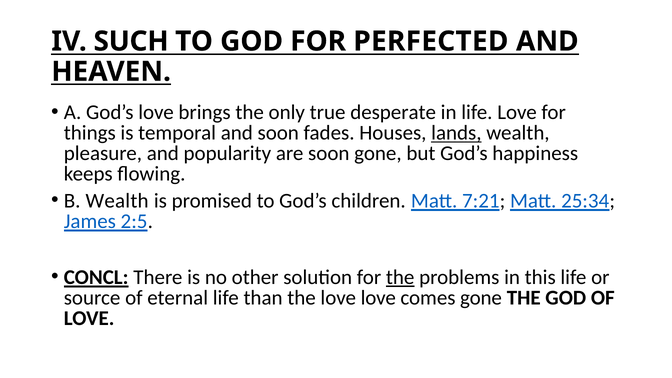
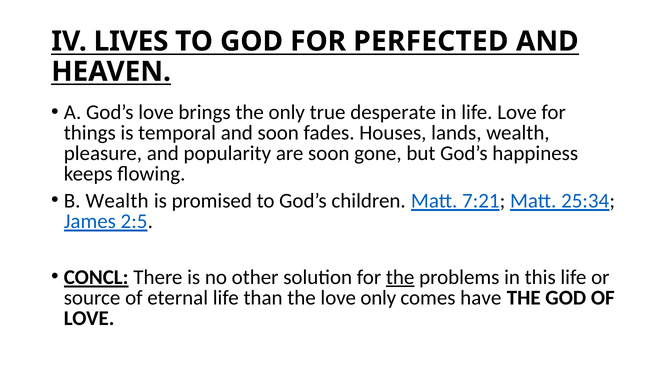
SUCH: SUCH -> LIVES (131, 41)
lands underline: present -> none (456, 133)
love love: love -> only (378, 298)
comes gone: gone -> have (481, 298)
